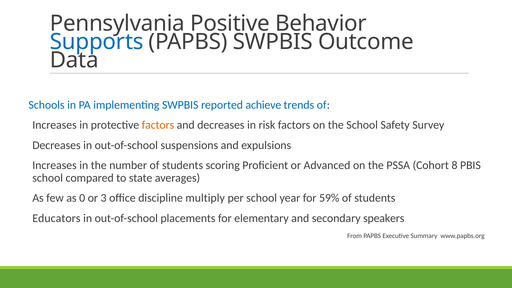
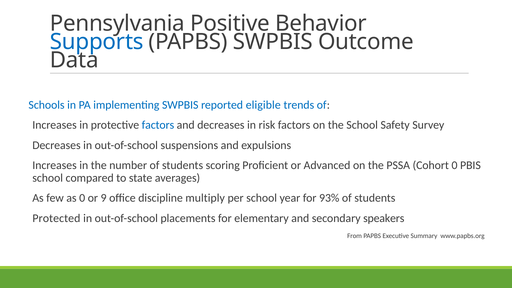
achieve: achieve -> eligible (263, 105)
factors colour: orange -> blue (158, 125)
Cohort 8: 8 -> 0 (454, 165)
3: 3 -> 9 (104, 198)
59%: 59% -> 93% (329, 198)
Educators: Educators -> Protected (56, 218)
